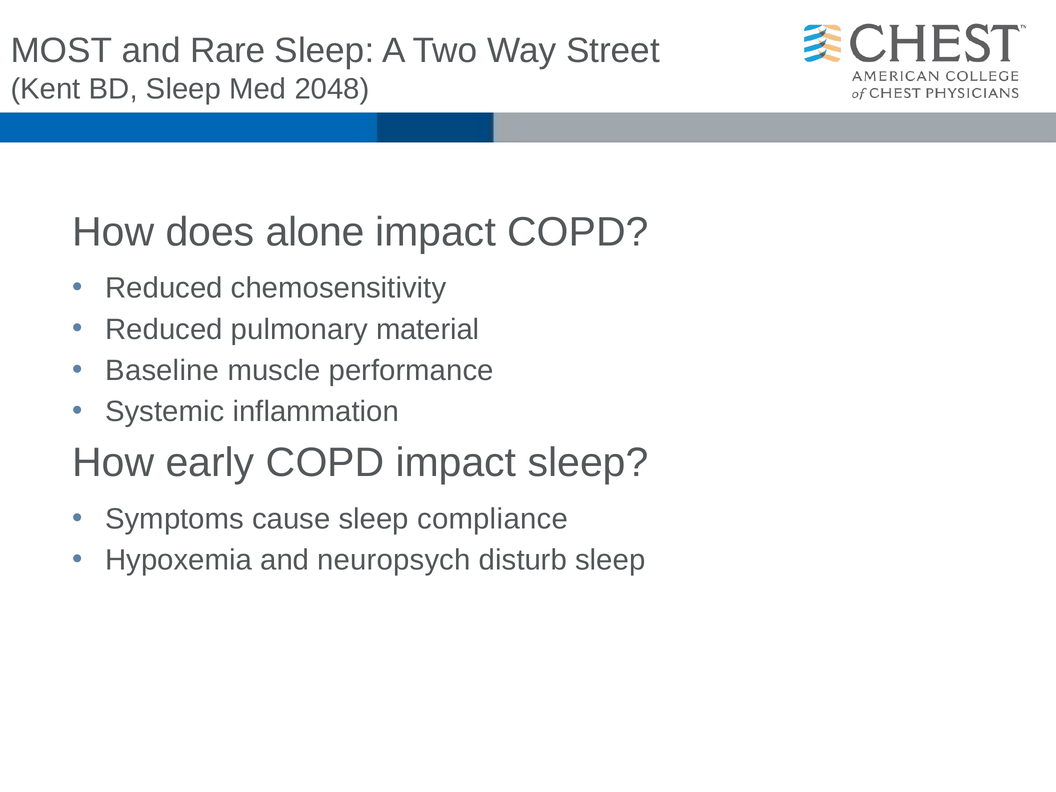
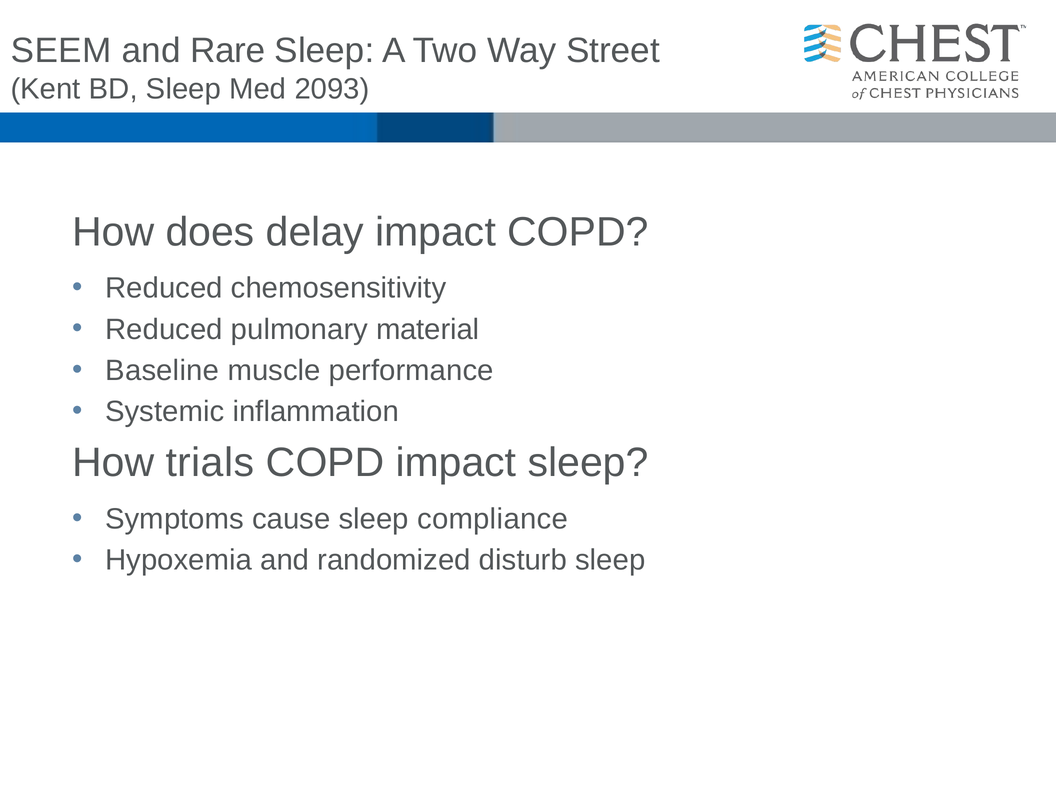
MOST: MOST -> SEEM (61, 51)
2048: 2048 -> 2093 (332, 89)
alone: alone -> delay (315, 232)
early: early -> trials (210, 463)
neuropsych: neuropsych -> randomized (394, 560)
